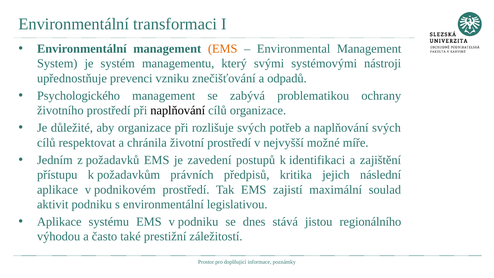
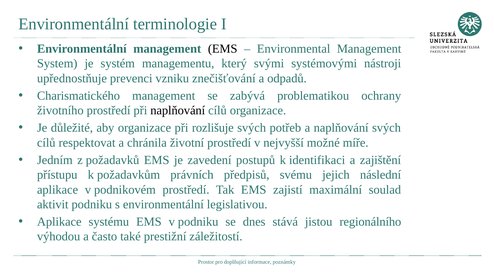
transformaci: transformaci -> terminologie (175, 24)
EMS colour: orange -> black (223, 49)
Psychologického: Psychologického -> Charismatického (78, 96)
kritika: kritika -> svému (296, 175)
